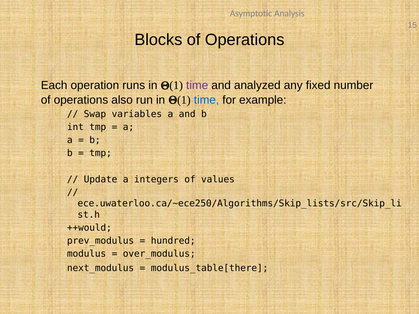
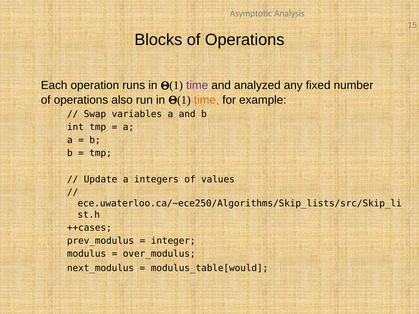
time colour: blue -> orange (206, 100)
++would: ++would -> ++cases (89, 228)
hundred: hundred -> integer (173, 241)
modulus_table[there: modulus_table[there -> modulus_table[would (210, 268)
